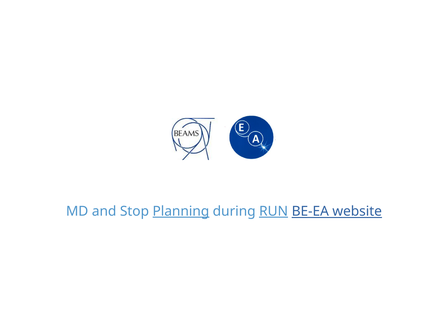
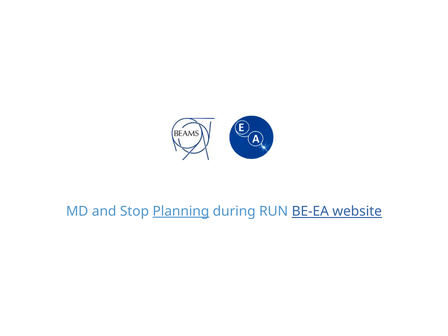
RUN underline: present -> none (274, 211)
